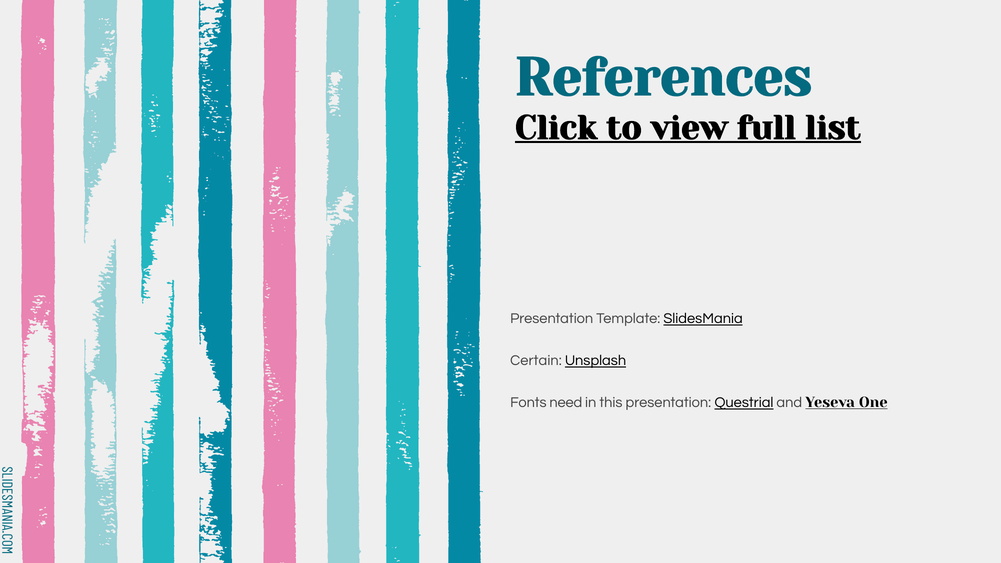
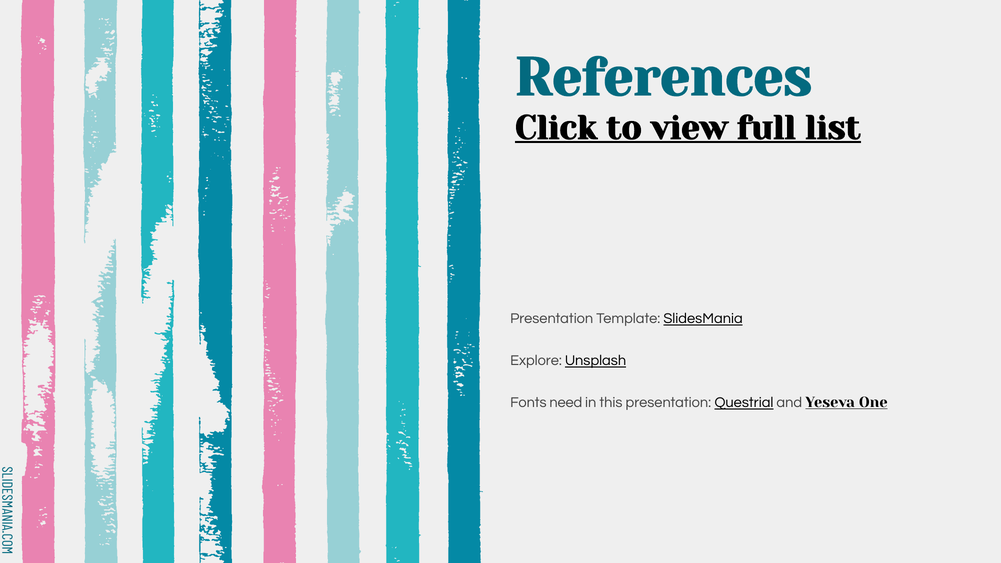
Certain: Certain -> Explore (536, 360)
